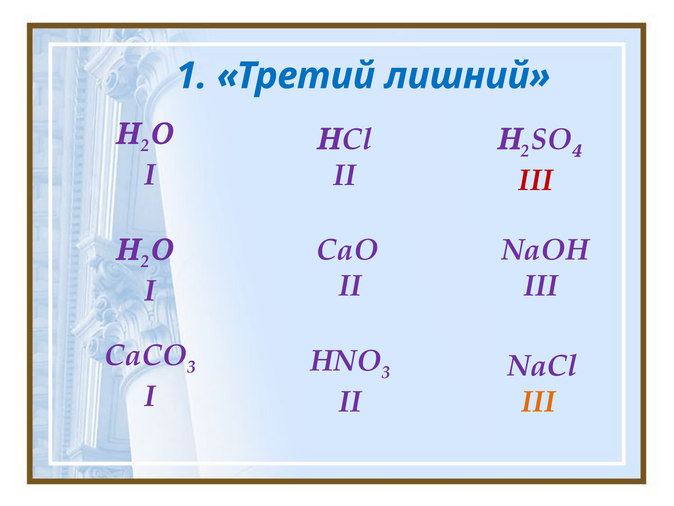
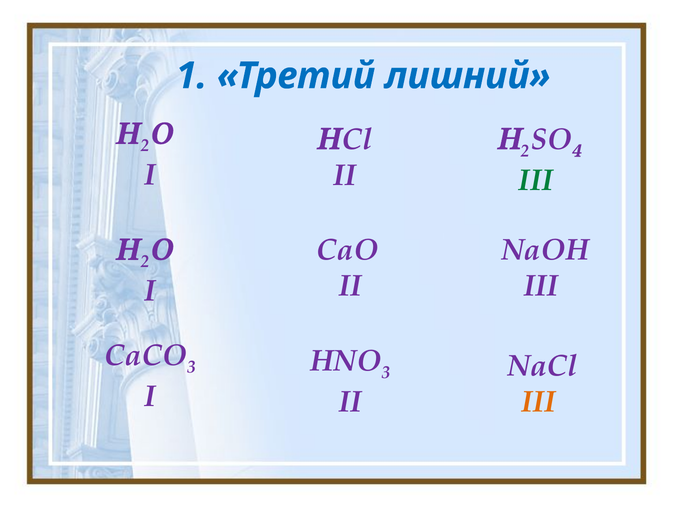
III colour: red -> green (536, 180)
